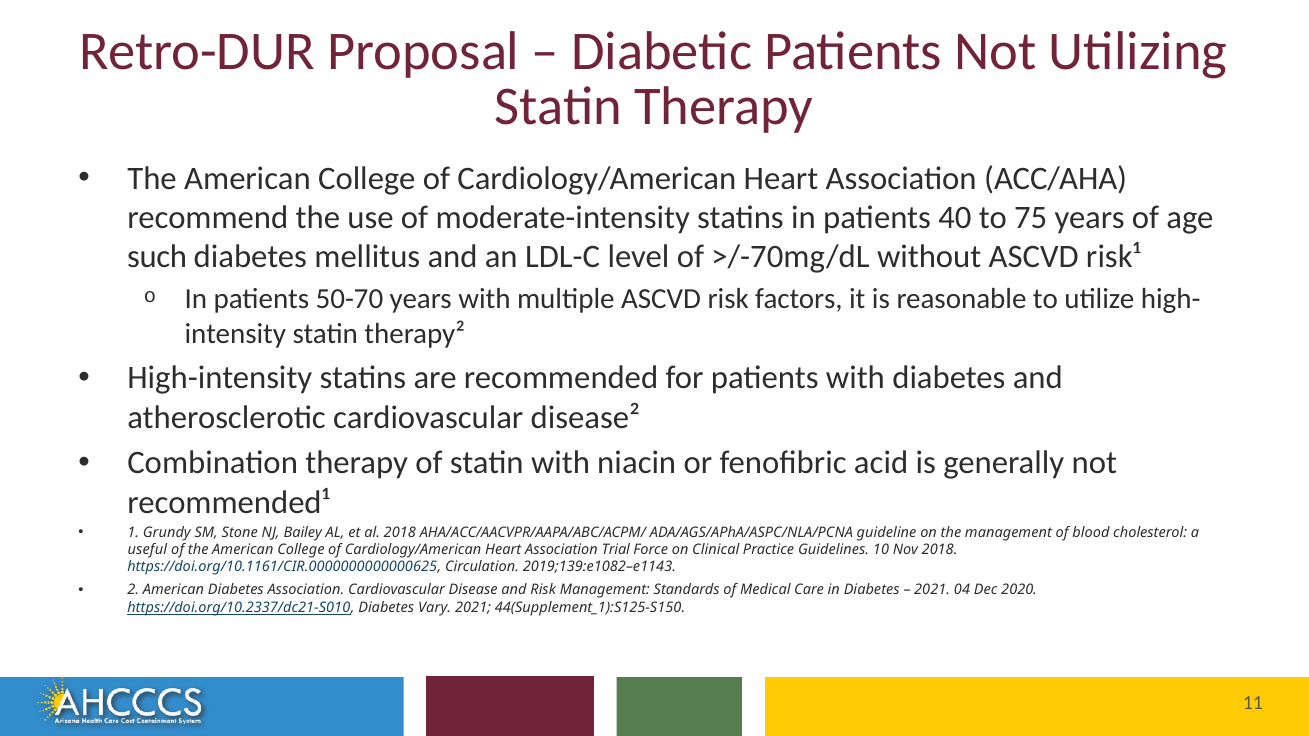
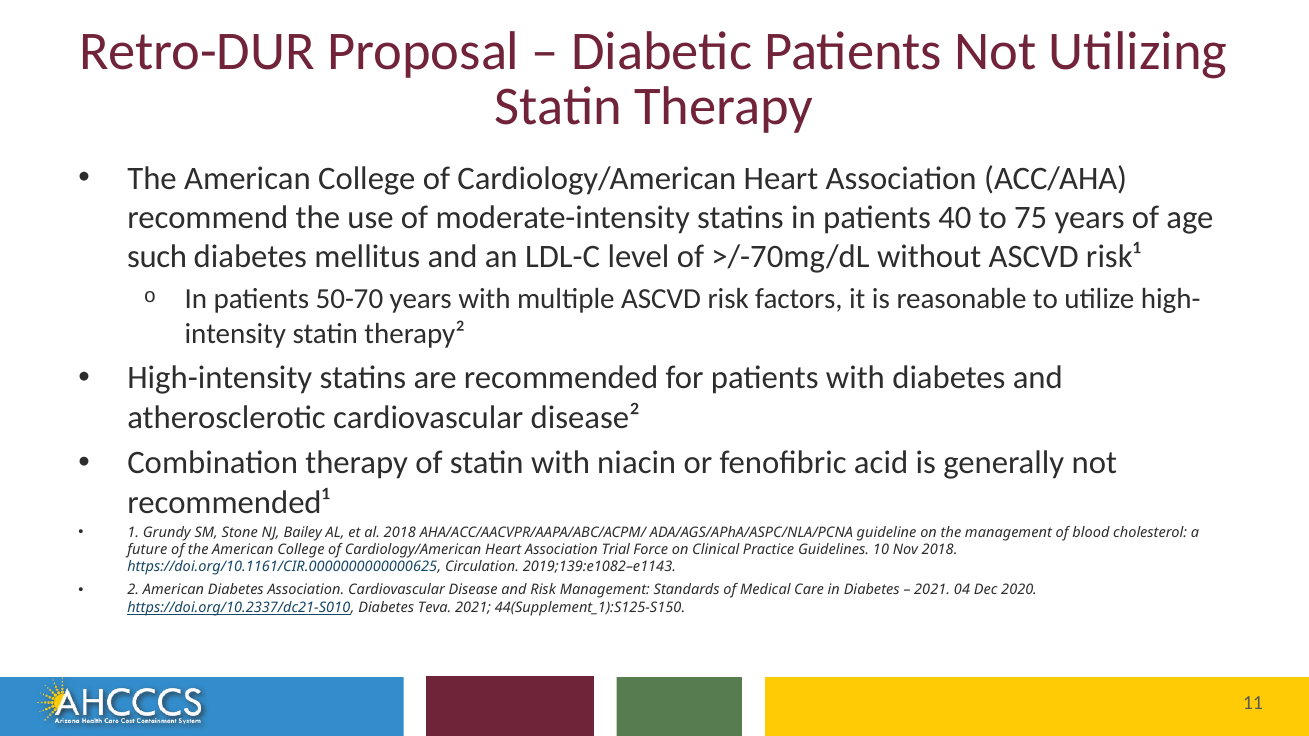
useful: useful -> future (147, 550)
Vary: Vary -> Teva (435, 608)
